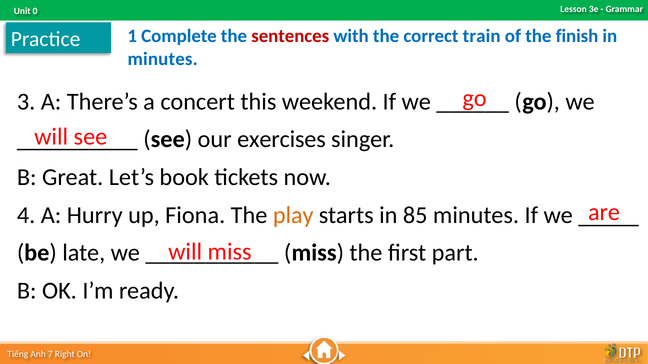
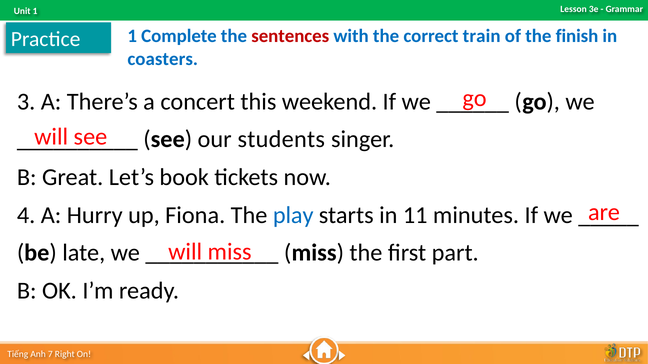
0: 0 -> 1 (35, 11)
minutes: minutes -> coasters (163, 59)
exercises: exercises -> students (281, 140)
play colour: orange -> blue (293, 215)
85: 85 -> 11 (415, 215)
